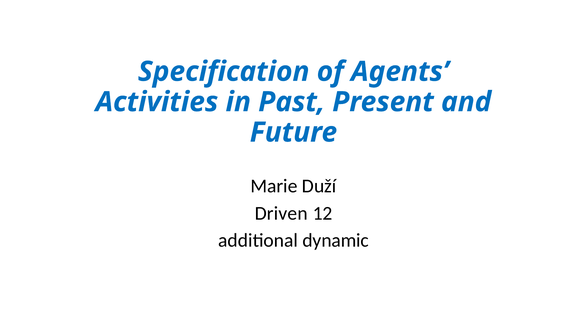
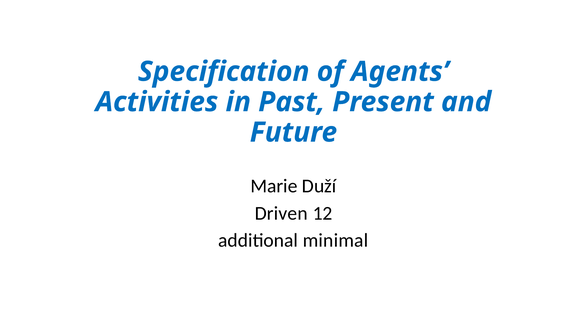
dynamic: dynamic -> minimal (335, 241)
